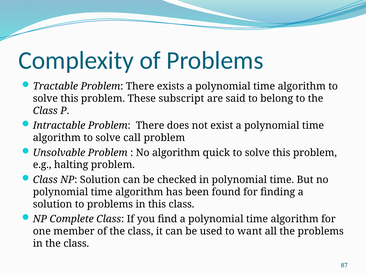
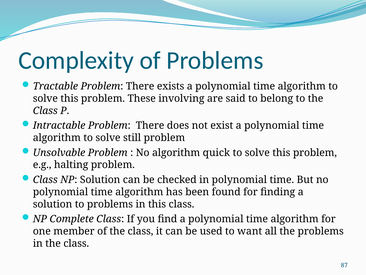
subscript: subscript -> involving (181, 98)
call: call -> still (132, 138)
